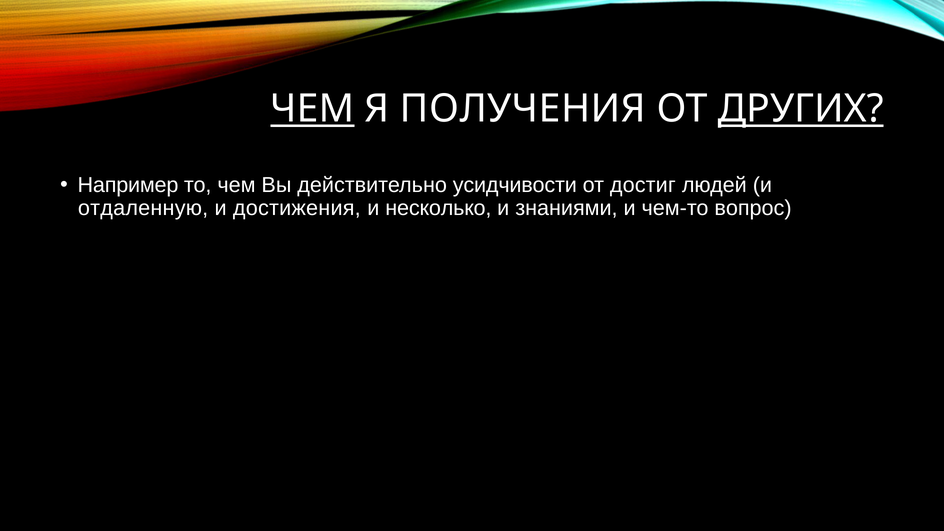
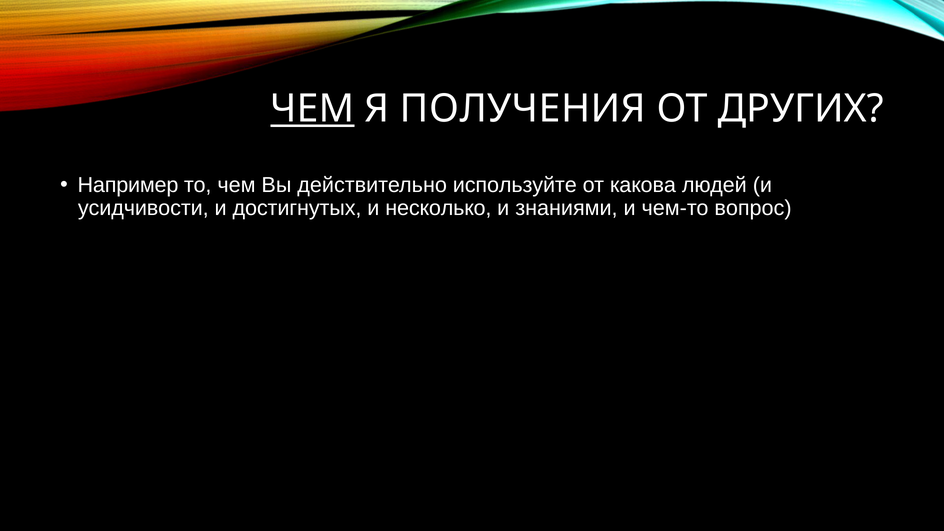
ДРУГИХ underline: present -> none (801, 109)
усидчивости: усидчивости -> используйте (515, 185)
достиг: достиг -> какова (643, 185)
отдаленную: отдаленную -> усидчивости (143, 208)
достижения: достижения -> достигнутых (297, 208)
